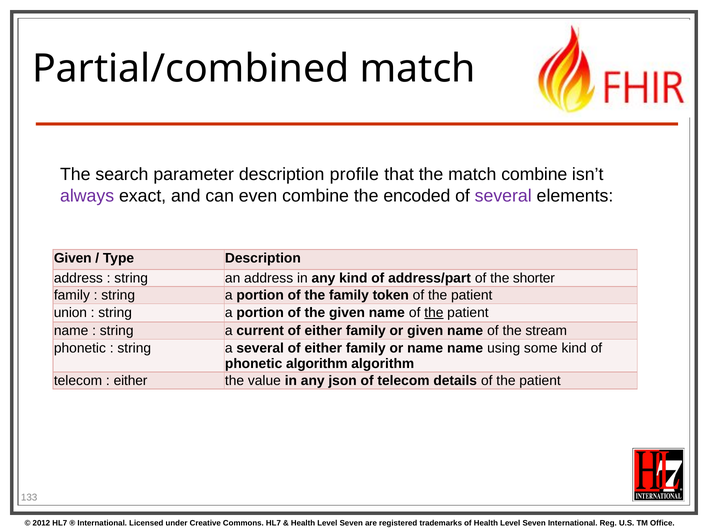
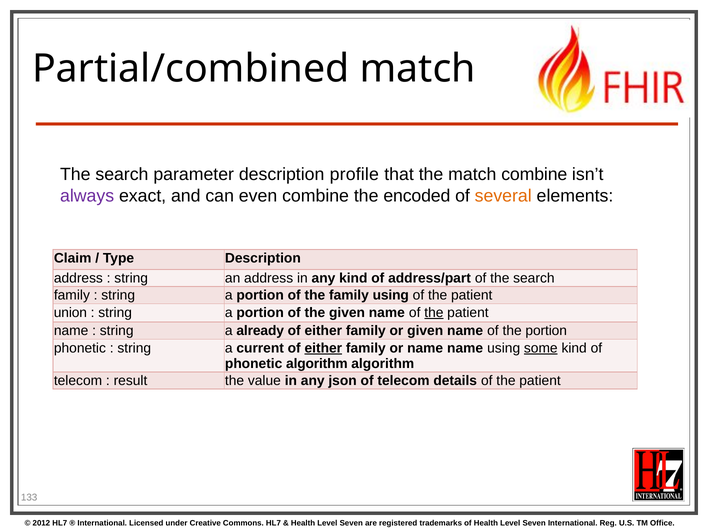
several colour: purple -> orange (503, 196)
Given: Given -> Claim (73, 258)
of the shorter: shorter -> search (534, 278)
family token: token -> using (391, 295)
current: current -> already (260, 331)
the stream: stream -> portion (546, 331)
a several: several -> current (260, 348)
either underline: none -> present (323, 348)
some underline: none -> present (541, 348)
either: either -> result (130, 381)
